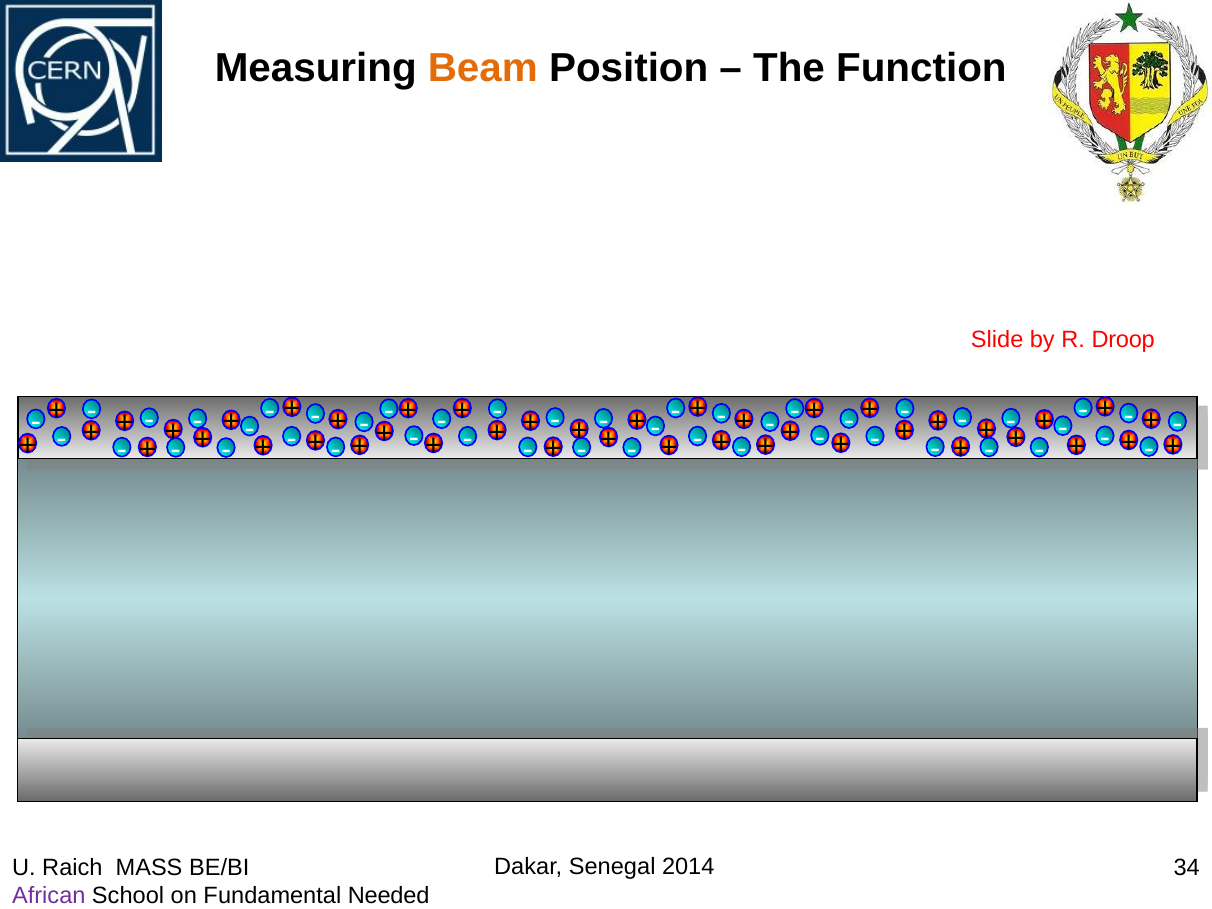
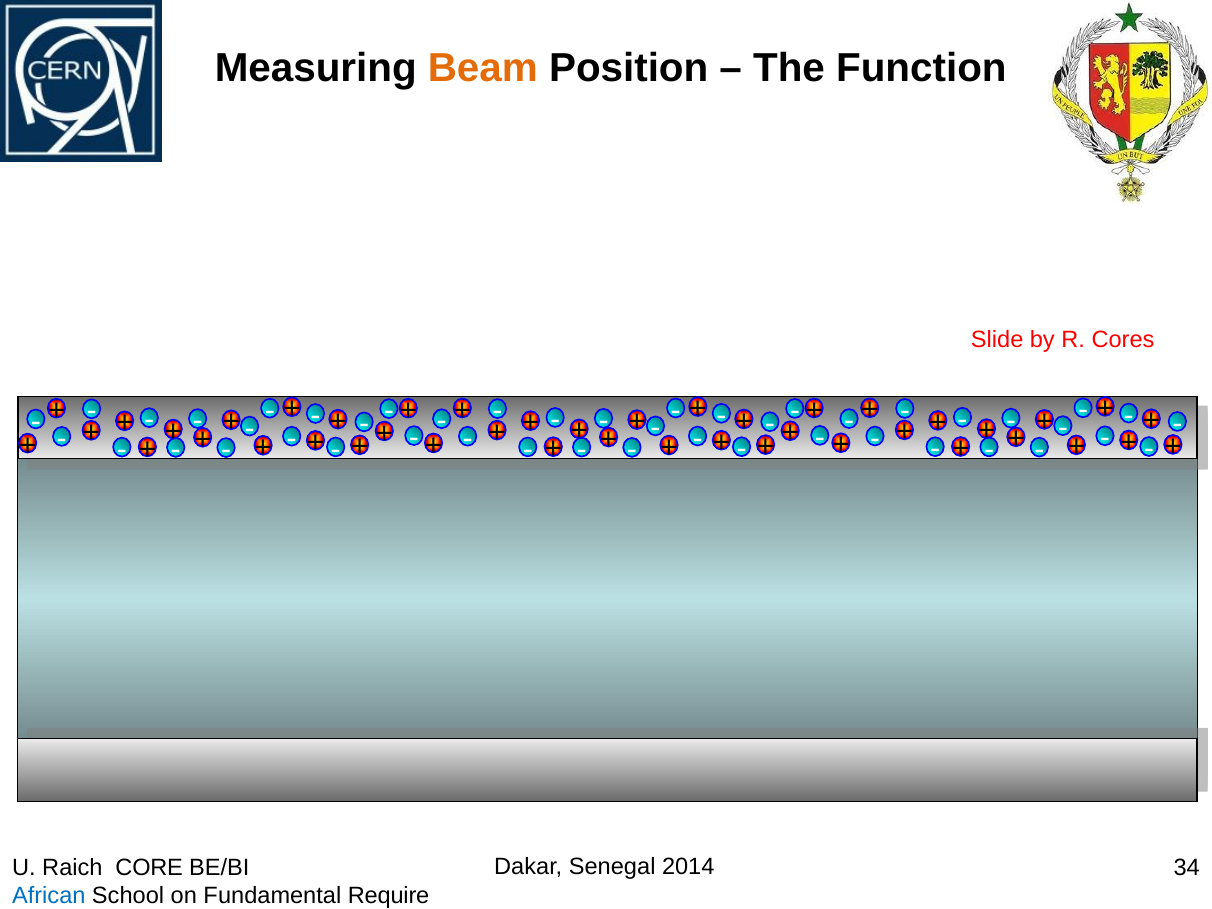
Droop: Droop -> Cores (1123, 339)
MASS: MASS -> CORE (149, 868)
African colour: purple -> blue (49, 896)
Needed: Needed -> Require (389, 896)
